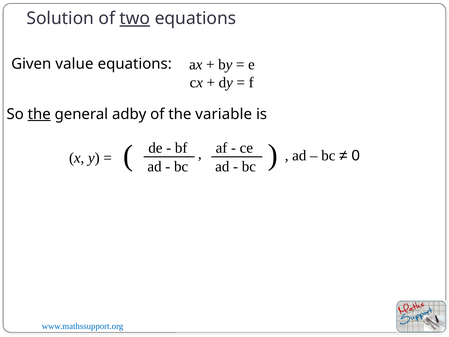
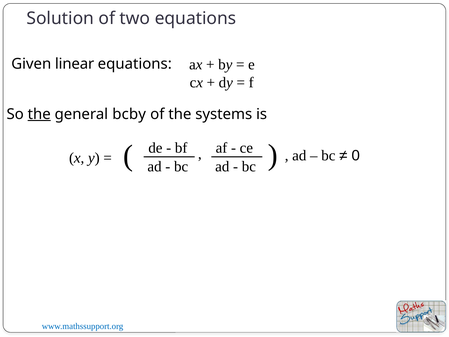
two underline: present -> none (135, 18)
value: value -> linear (75, 64)
adby: adby -> bcby (129, 114)
variable: variable -> systems (224, 114)
